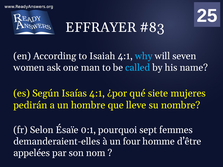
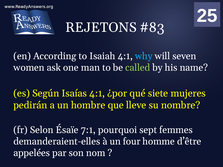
EFFRAYER: EFFRAYER -> REJETONS (101, 28)
called colour: light blue -> light green (138, 68)
0:1: 0:1 -> 7:1 (88, 130)
